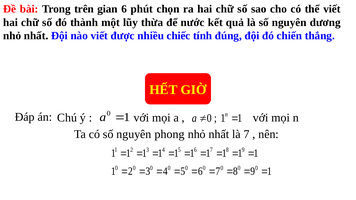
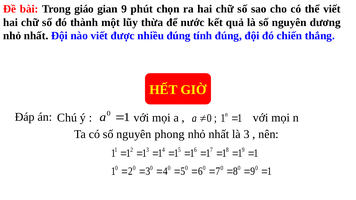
trên: trên -> giáo (84, 9)
gian 6: 6 -> 9 (124, 9)
nhiều chiếc: chiếc -> đúng (179, 36)
là 7: 7 -> 3 (246, 134)
